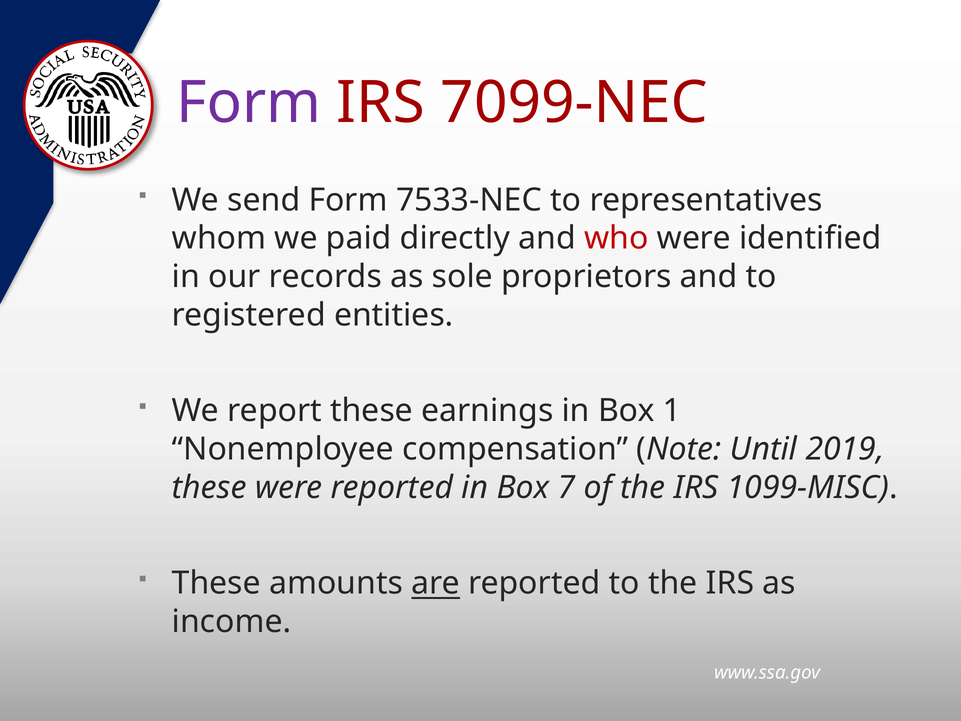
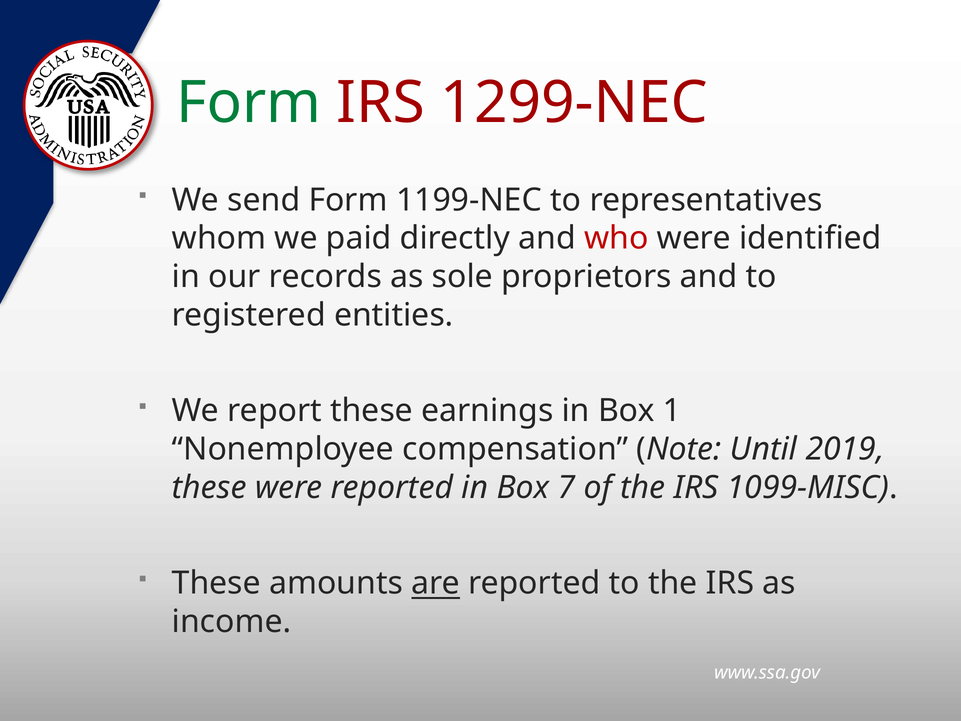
Form colour: purple -> green (249, 103)
7099-NEC: 7099-NEC -> 1299-NEC (574, 103)
7533-NEC: 7533-NEC -> 1199-NEC (469, 200)
